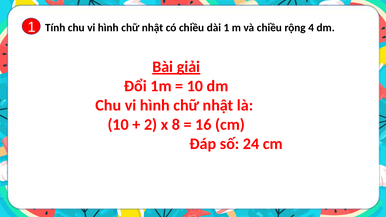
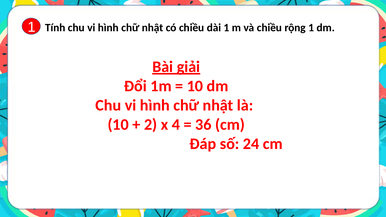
rộng 4: 4 -> 1 (311, 28)
8: 8 -> 4 (176, 125)
16: 16 -> 36 (203, 125)
